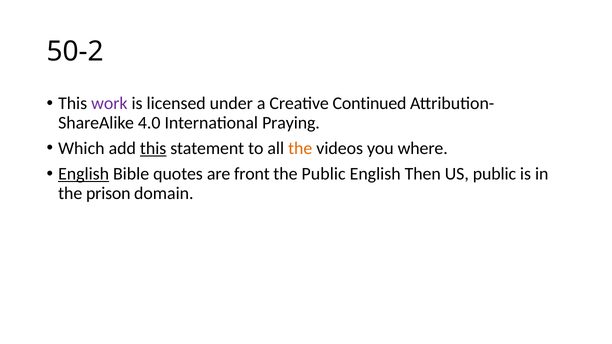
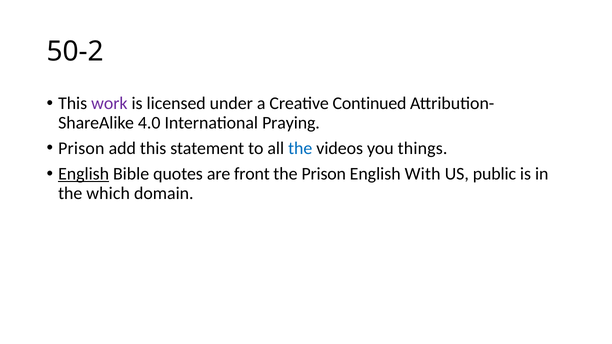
Which: Which -> Prison (81, 148)
this underline: present -> none (153, 148)
the colour: orange -> blue (300, 148)
where: where -> things (423, 148)
the Public: Public -> Prison (324, 174)
Then: Then -> With (423, 174)
prison: prison -> which (108, 193)
